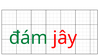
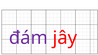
đám colour: green -> purple (28, 38)
